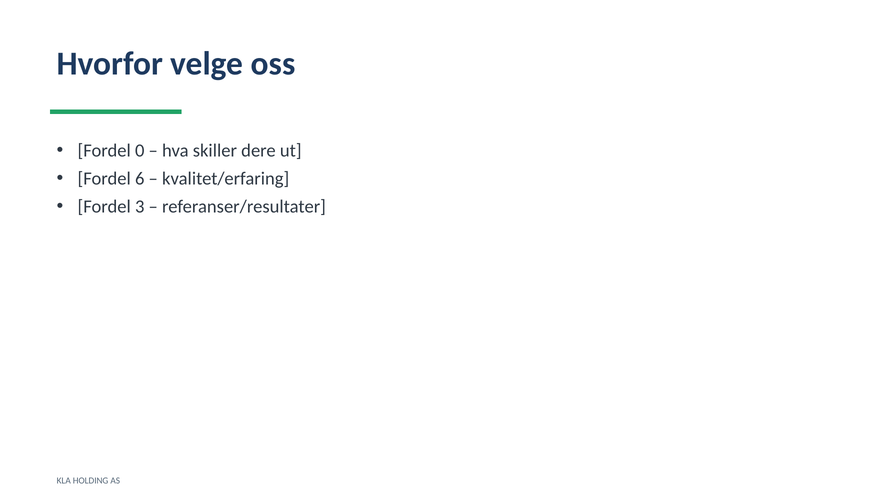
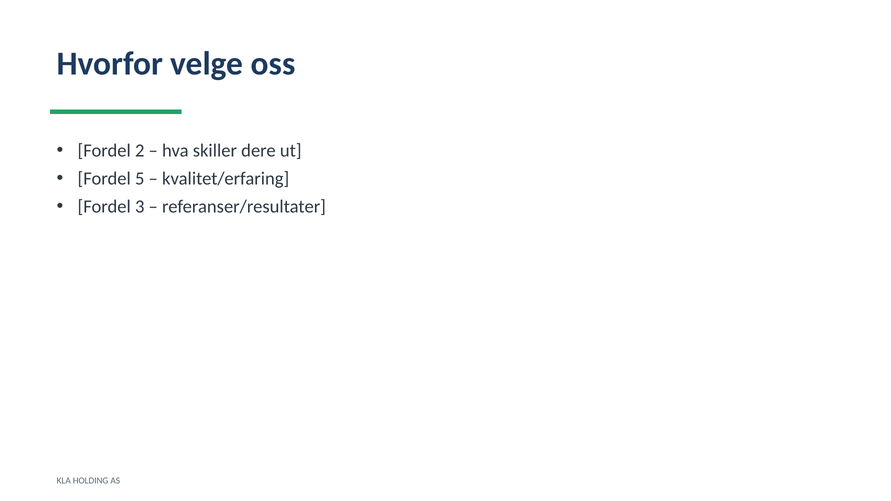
0: 0 -> 2 (140, 151)
6: 6 -> 5 (140, 179)
